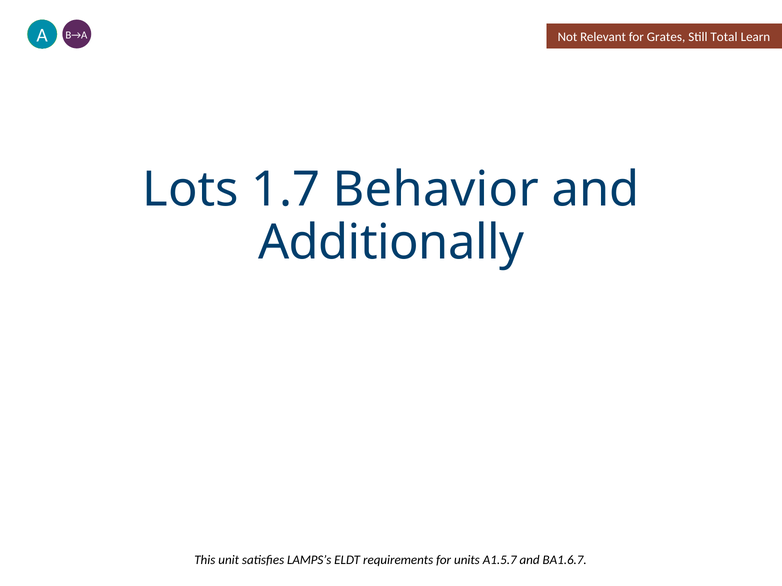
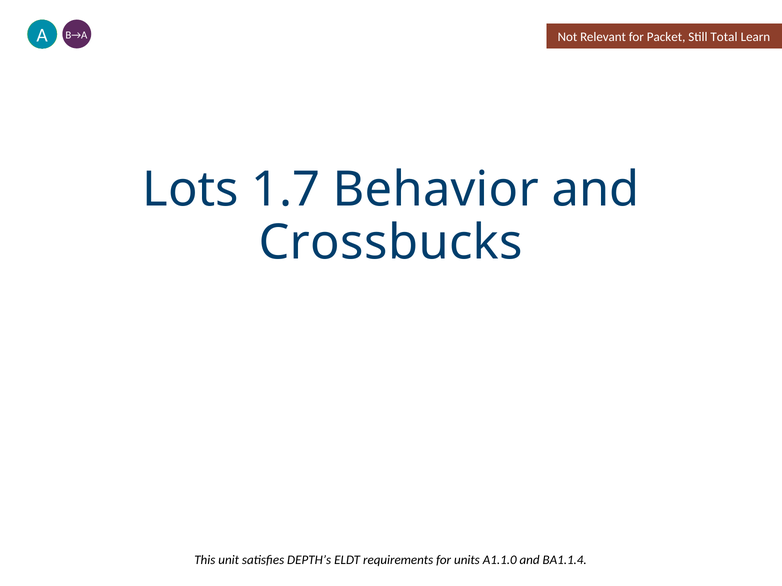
Grates: Grates -> Packet (666, 37)
Additionally: Additionally -> Crossbucks (391, 243)
LAMPS’s: LAMPS’s -> DEPTH’s (309, 560)
A1.5.7: A1.5.7 -> A1.1.0 (500, 560)
BA1.6.7: BA1.6.7 -> BA1.1.4 (565, 560)
